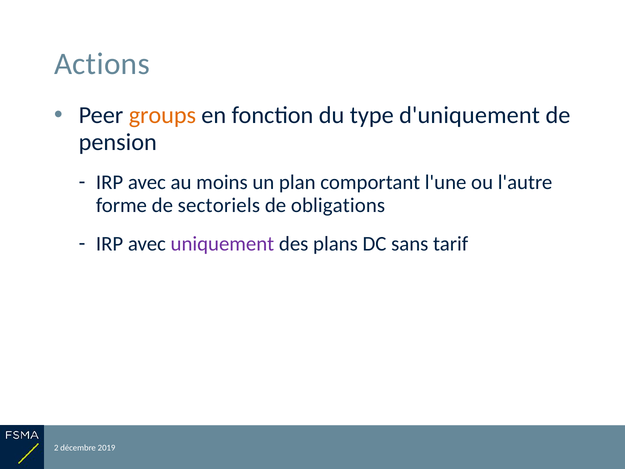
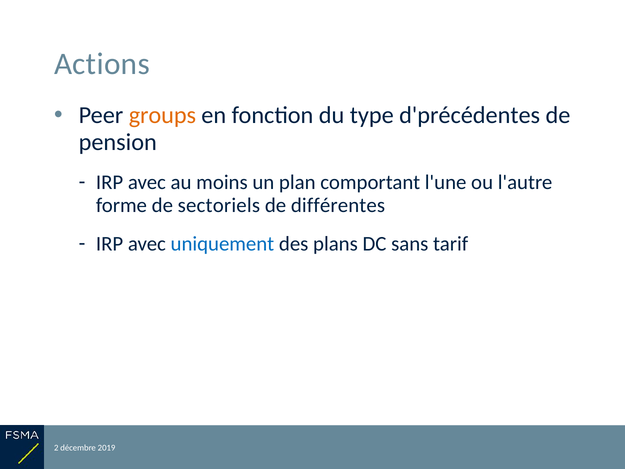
d'uniquement: d'uniquement -> d'précédentes (470, 115)
obligations: obligations -> différentes (338, 205)
uniquement colour: purple -> blue (222, 244)
